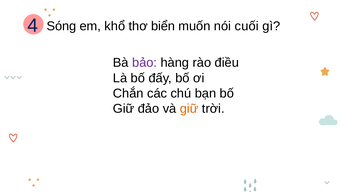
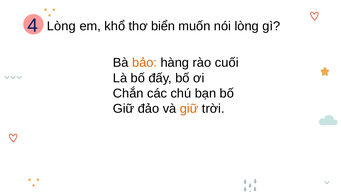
4 Sóng: Sóng -> Lòng (61, 26)
nói cuối: cuối -> lòng (247, 26)
bảo colour: purple -> orange (145, 63)
điều: điều -> cuối (227, 63)
